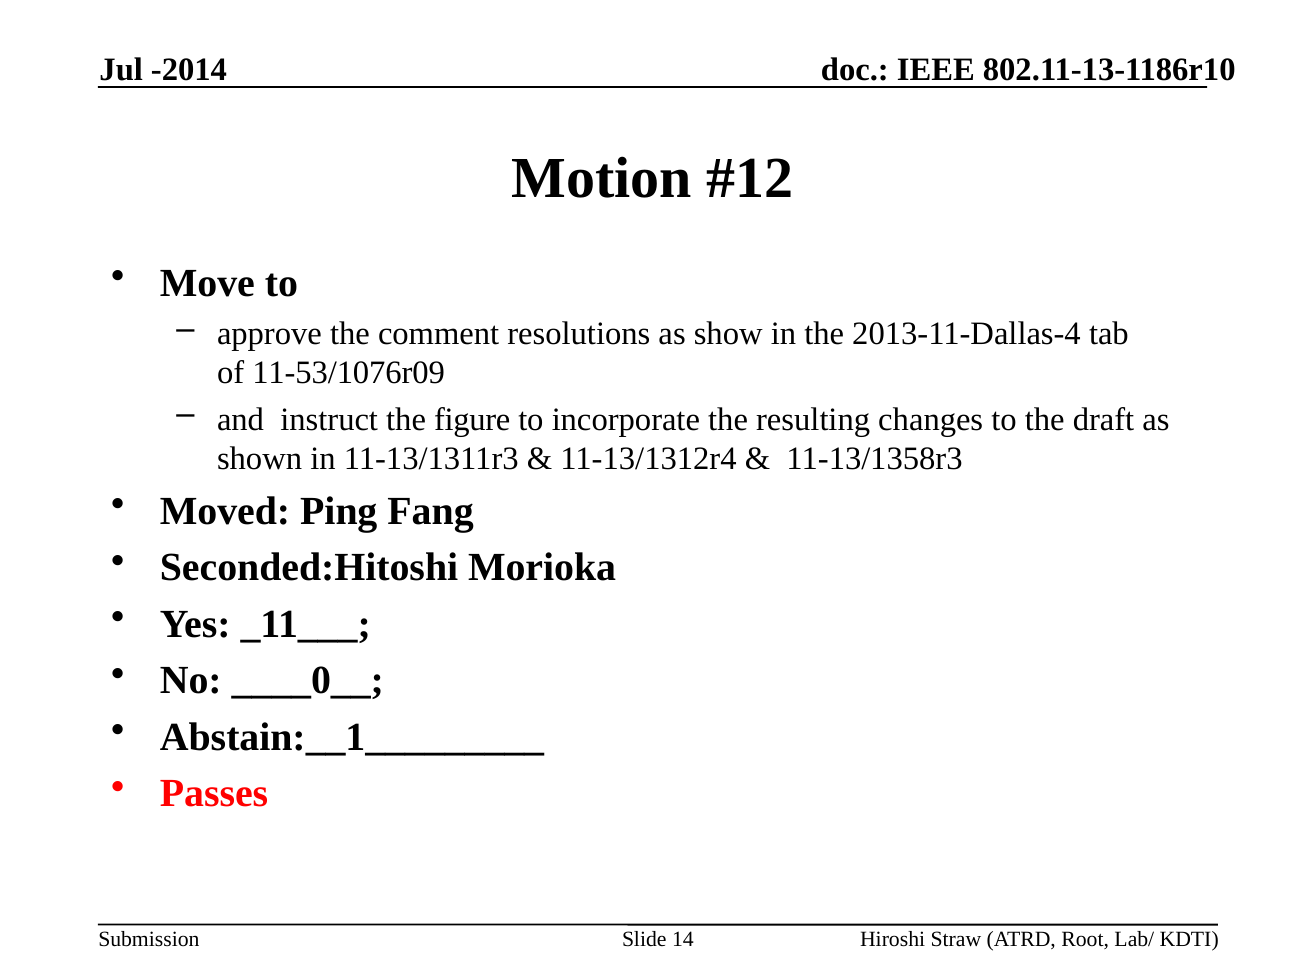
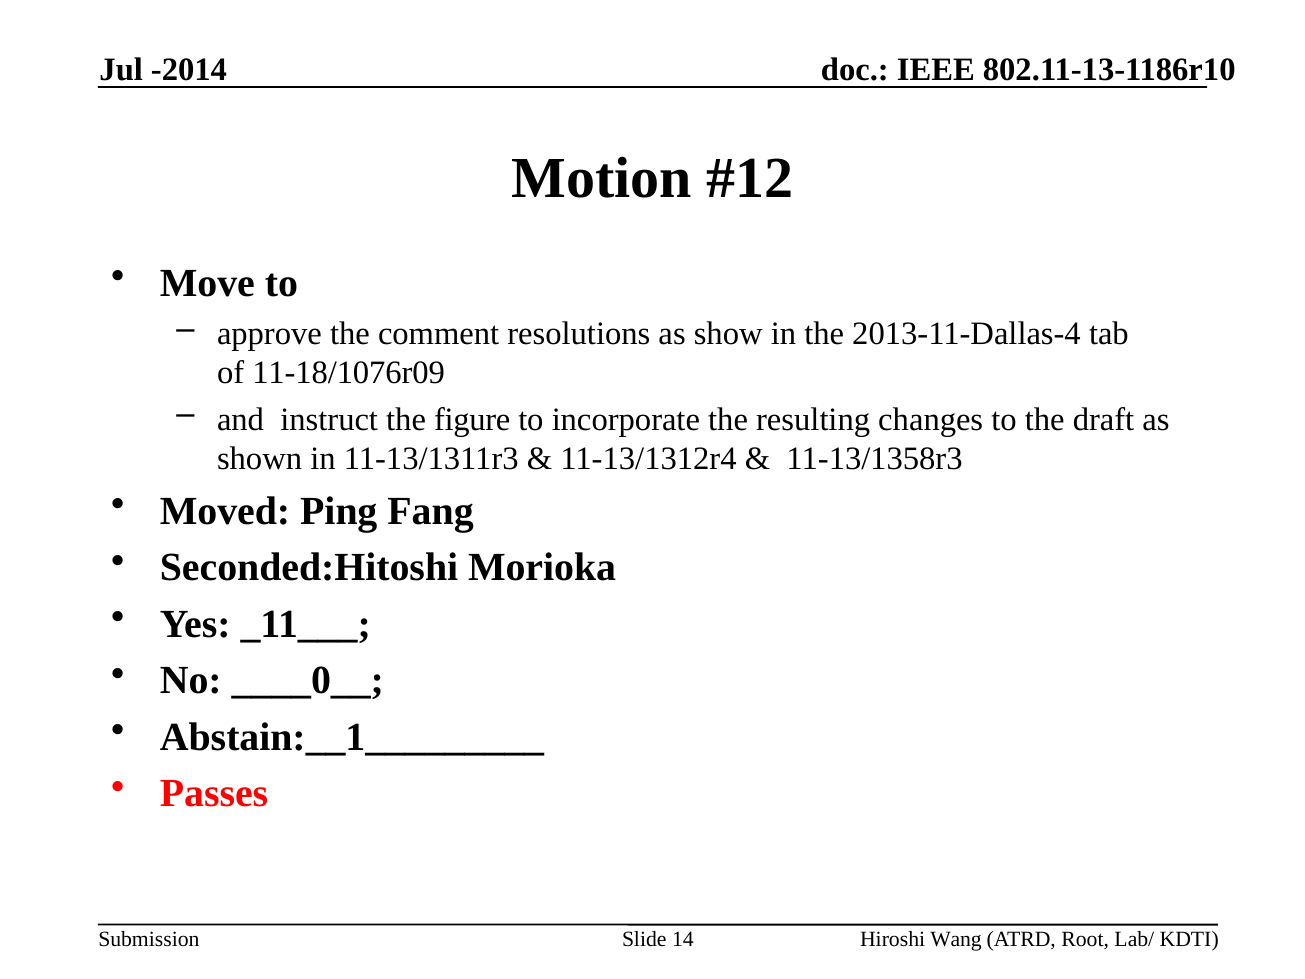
11-53/1076r09: 11-53/1076r09 -> 11-18/1076r09 (349, 373)
Straw: Straw -> Wang (956, 939)
